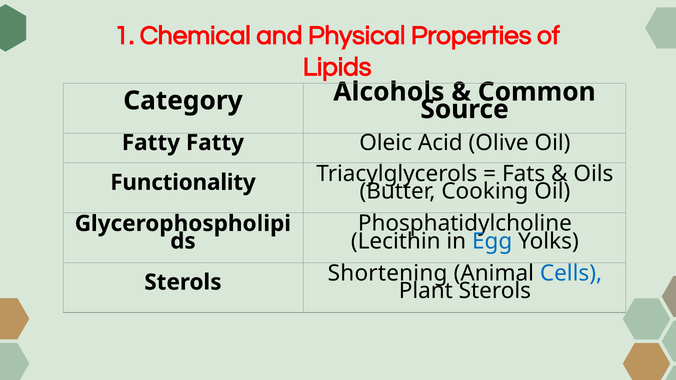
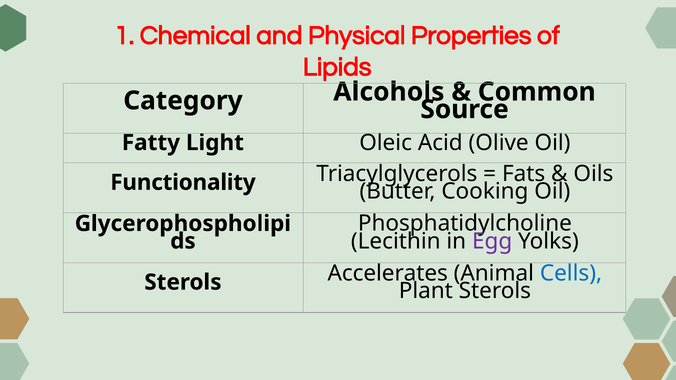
Fatty Fatty: Fatty -> Light (215, 143)
Egg colour: blue -> purple (492, 241)
Shortening: Shortening -> Accelerates (388, 274)
